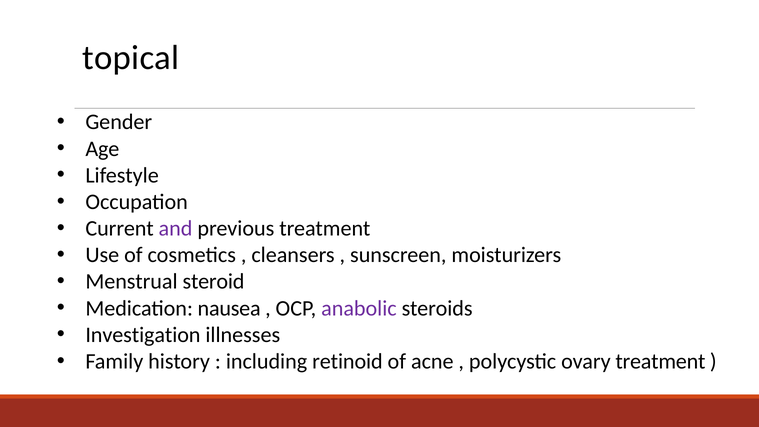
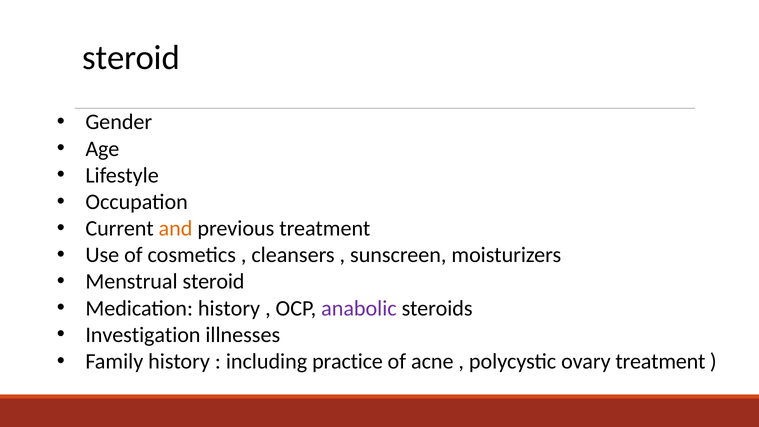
topical: topical -> steroid (131, 58)
and colour: purple -> orange (176, 228)
Medication nausea: nausea -> history (229, 308)
retinoid: retinoid -> practice (348, 361)
